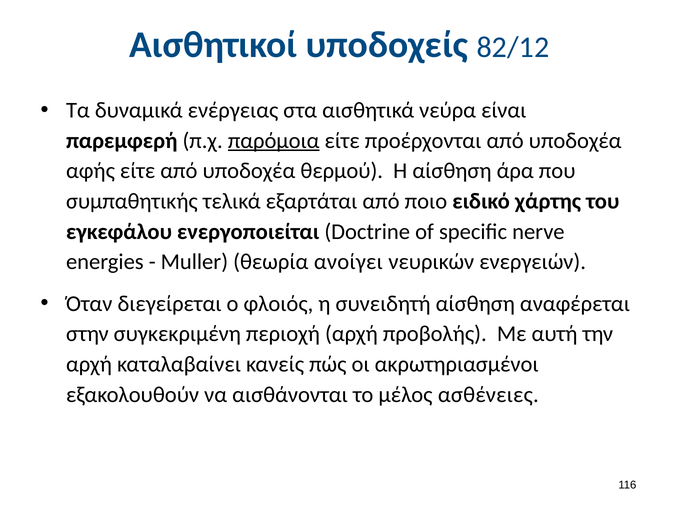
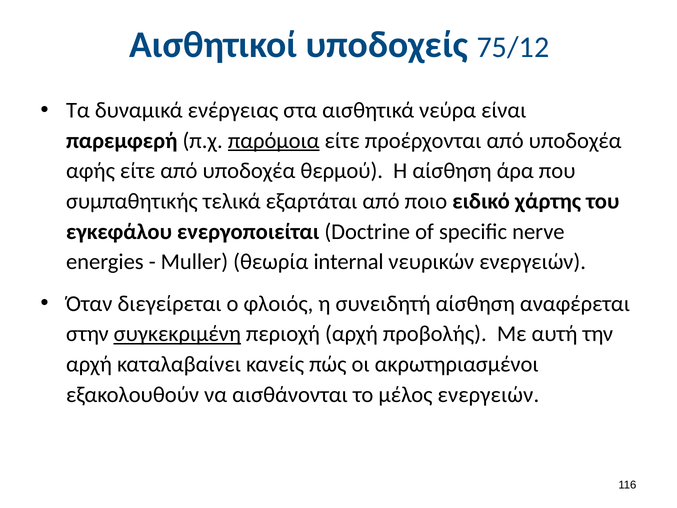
82/12: 82/12 -> 75/12 (513, 47)
ανοίγει: ανοίγει -> internal (349, 262)
συγκεκριμένη underline: none -> present (177, 334)
μέλος ασθένειες: ασθένειες -> ενεργειών (488, 394)
